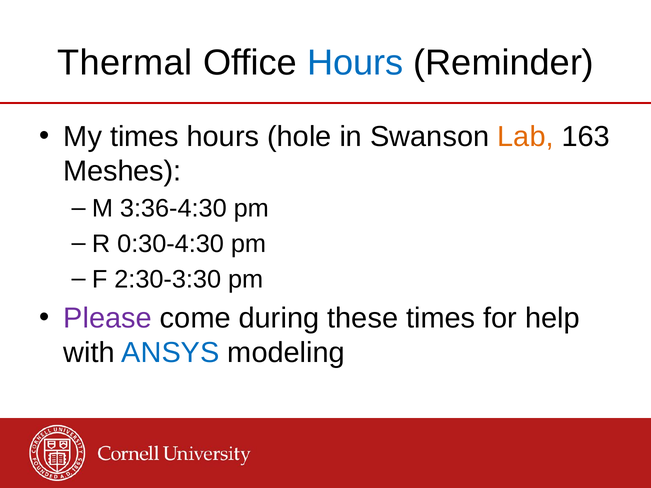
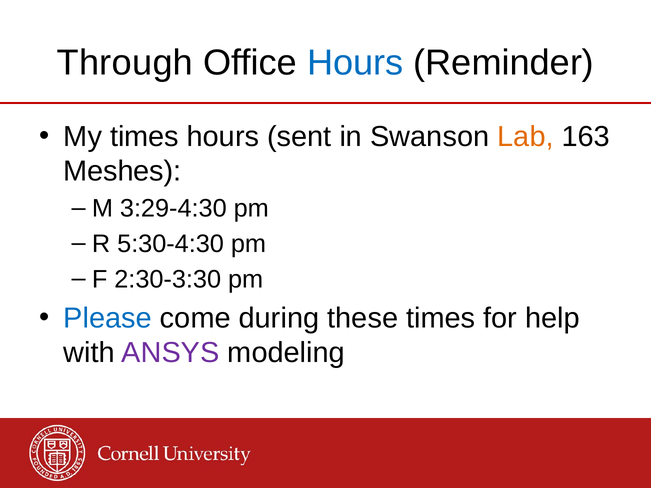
Thermal: Thermal -> Through (125, 63)
hole: hole -> sent (299, 137)
3:36-4:30: 3:36-4:30 -> 3:29-4:30 (173, 209)
0:30-4:30: 0:30-4:30 -> 5:30-4:30 (171, 244)
Please colour: purple -> blue (108, 318)
ANSYS colour: blue -> purple (170, 353)
